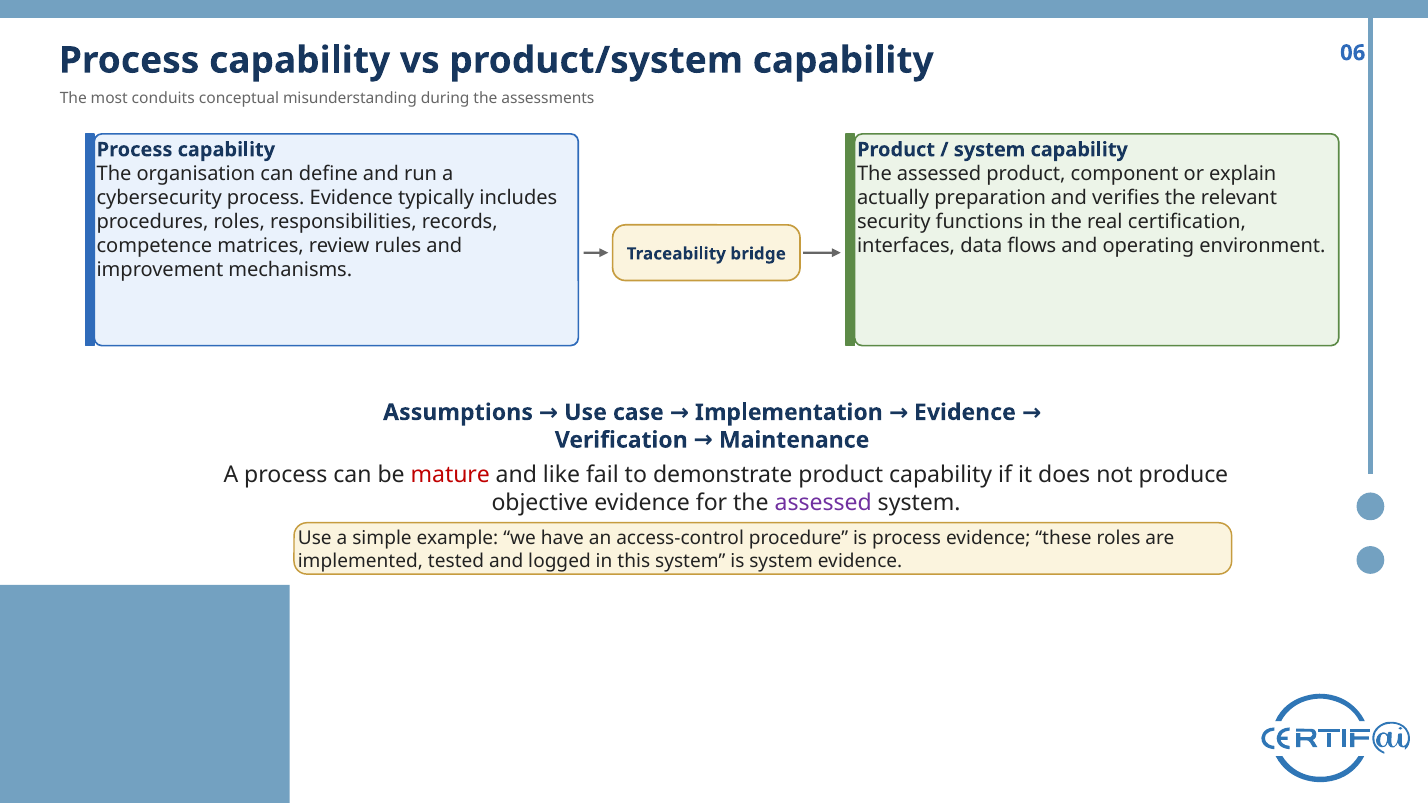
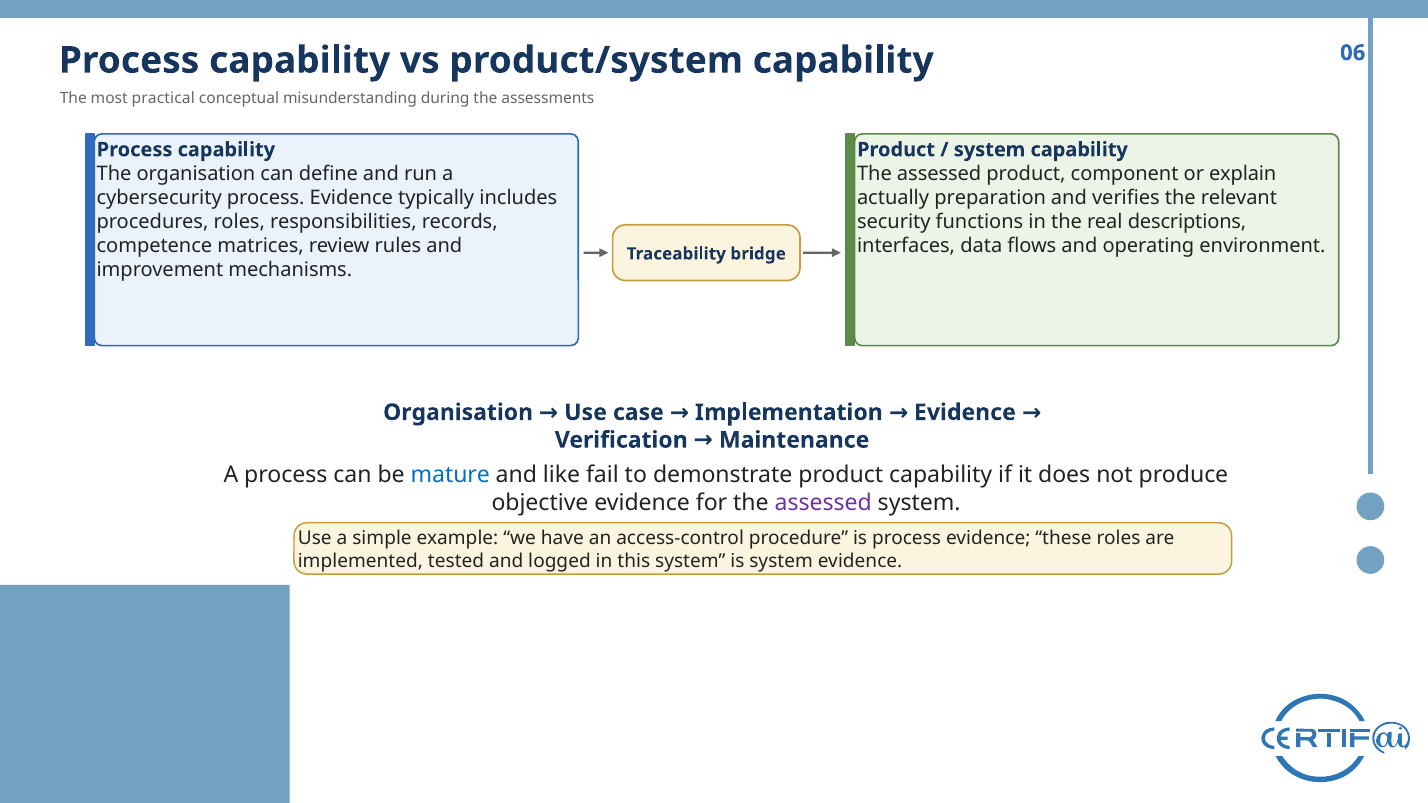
conduits: conduits -> practical (163, 98)
certification: certification -> descriptions (1187, 222)
Assumptions: Assumptions -> Organisation (458, 413)
mature colour: red -> blue (450, 475)
